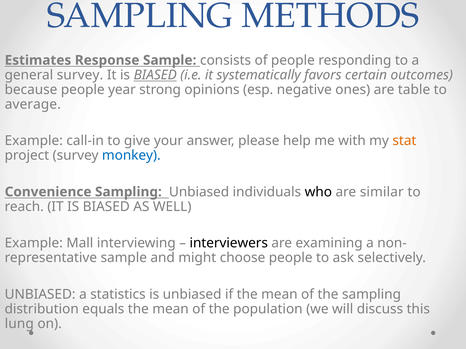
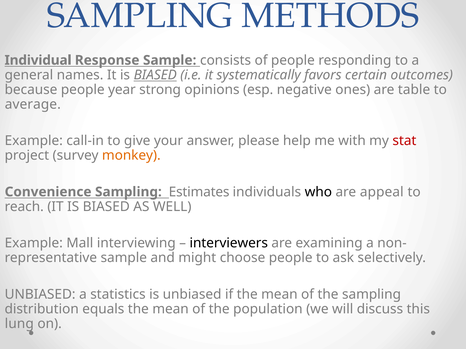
Estimates: Estimates -> Individual (38, 60)
general survey: survey -> names (80, 75)
stat colour: orange -> red (404, 141)
monkey colour: blue -> orange (131, 156)
Sampling Unbiased: Unbiased -> Estimates (199, 192)
similar: similar -> appeal (382, 192)
